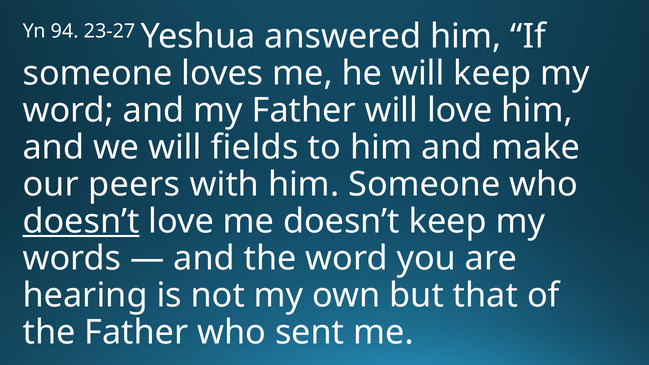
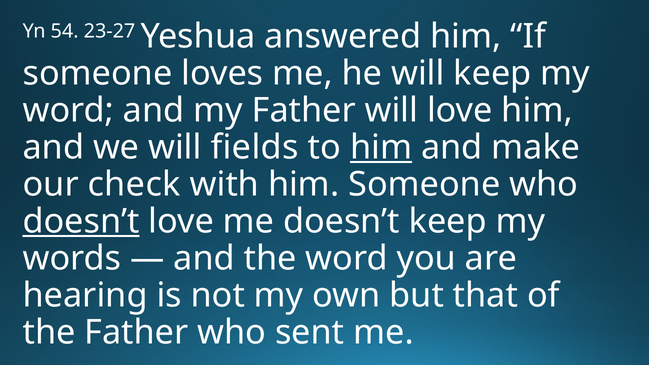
94: 94 -> 54 (65, 31)
him underline: none -> present (381, 147)
peers: peers -> check (134, 184)
